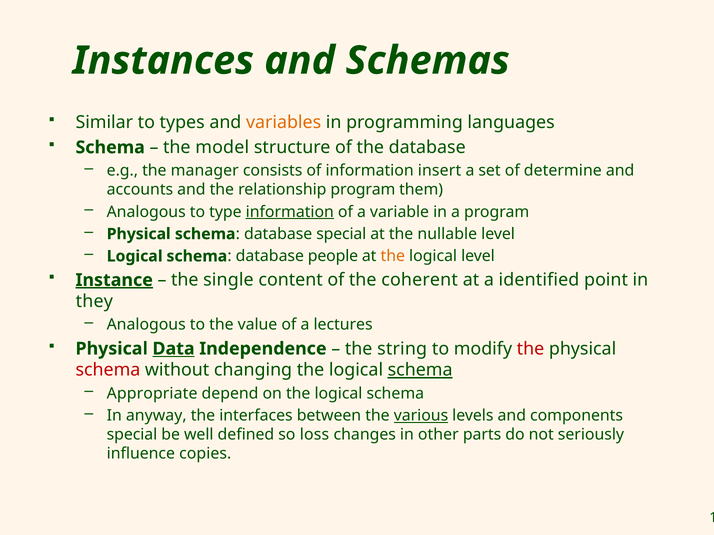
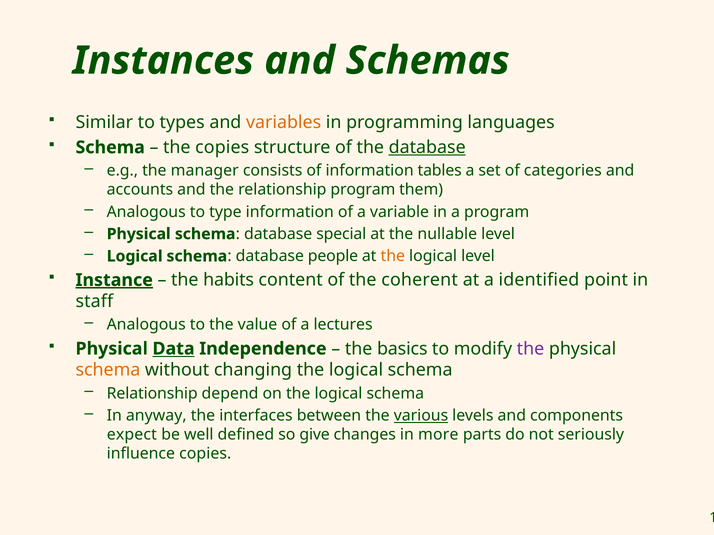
the model: model -> copies (222, 148)
database underline: none -> present (427, 148)
insert: insert -> tables (440, 171)
determine: determine -> categories (563, 171)
information underline: present -> none (290, 212)
single: single -> habits (229, 280)
they: they -> staff (94, 302)
string: string -> basics (402, 349)
the colour: red -> purple (530, 349)
schema colour: red -> orange (108, 370)
schema underline: present -> none (420, 370)
Appropriate: Appropriate -> Relationship (152, 394)
special: special -> expect (132, 435)
loss: loss -> give (315, 435)
other: other -> more (438, 435)
